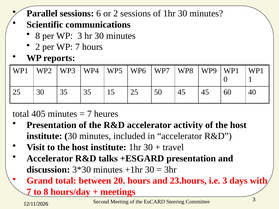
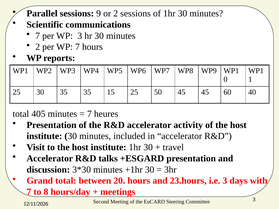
6: 6 -> 9 (99, 14)
8: 8 -> 7 (38, 36)
